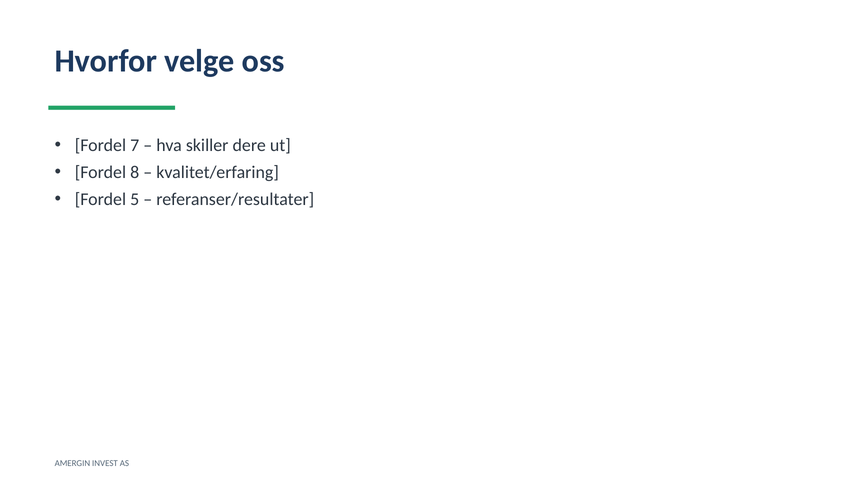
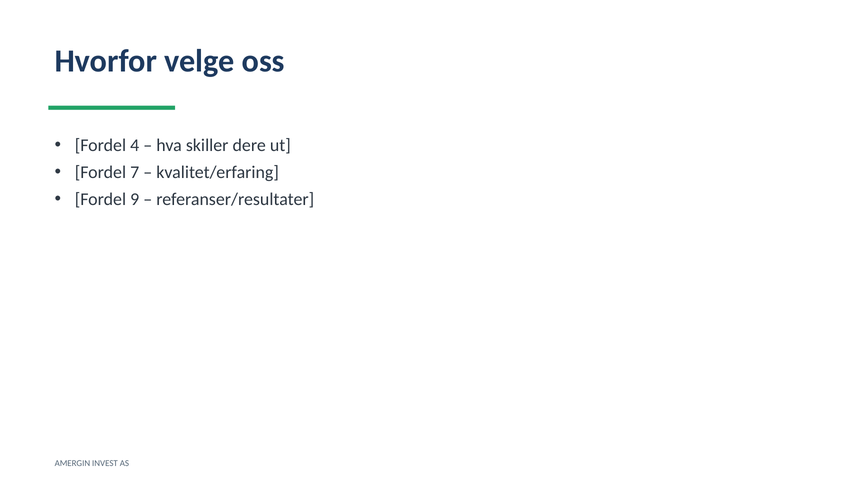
7: 7 -> 4 (135, 145)
8: 8 -> 7 (135, 172)
5: 5 -> 9 (135, 199)
